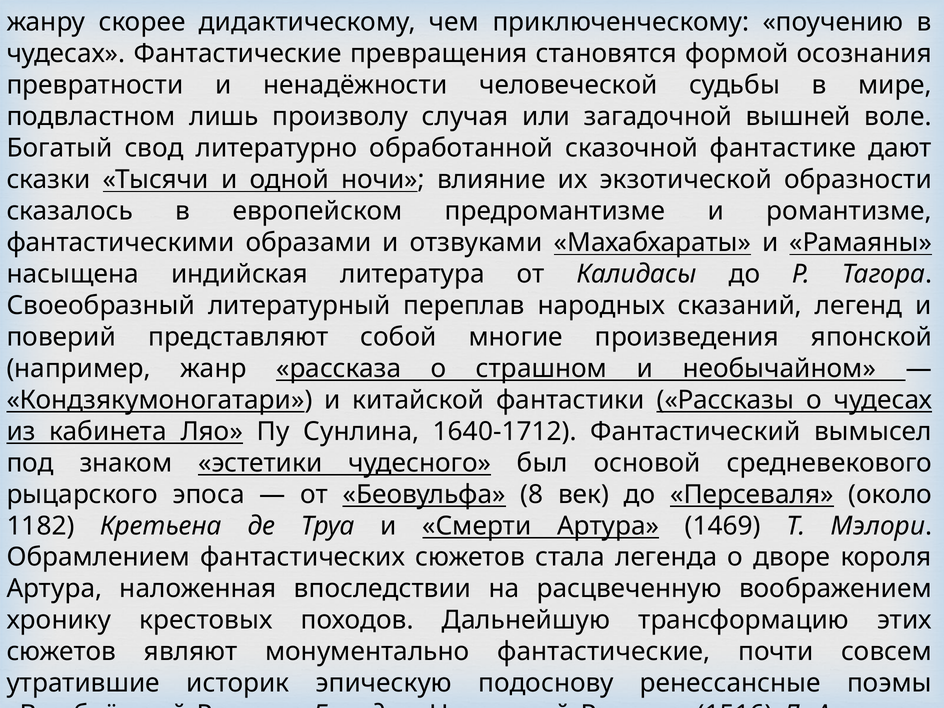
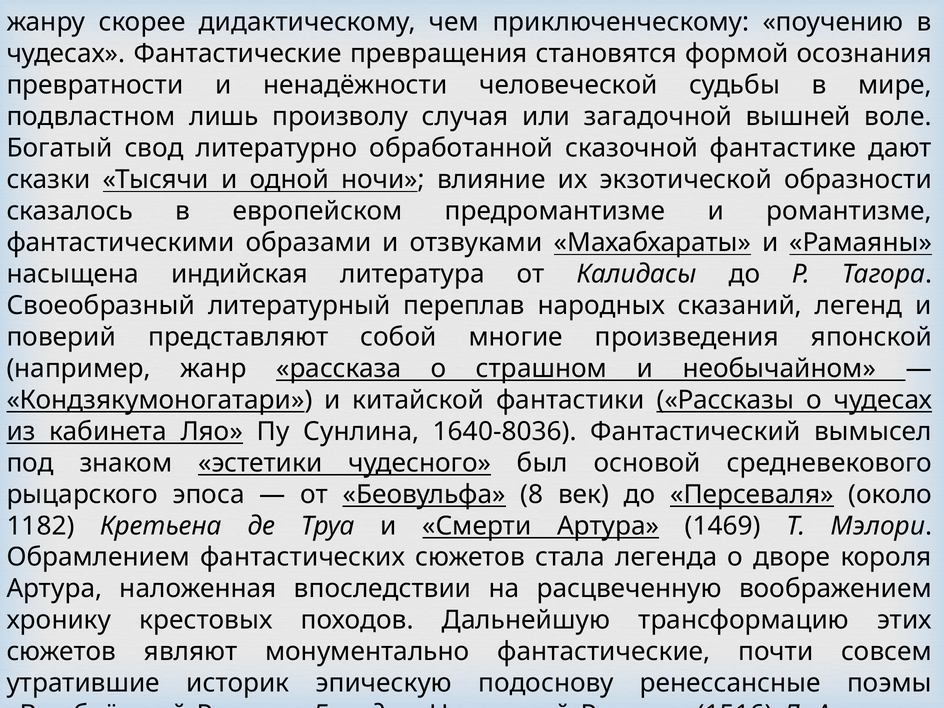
1640-1712: 1640-1712 -> 1640-8036 (505, 431)
